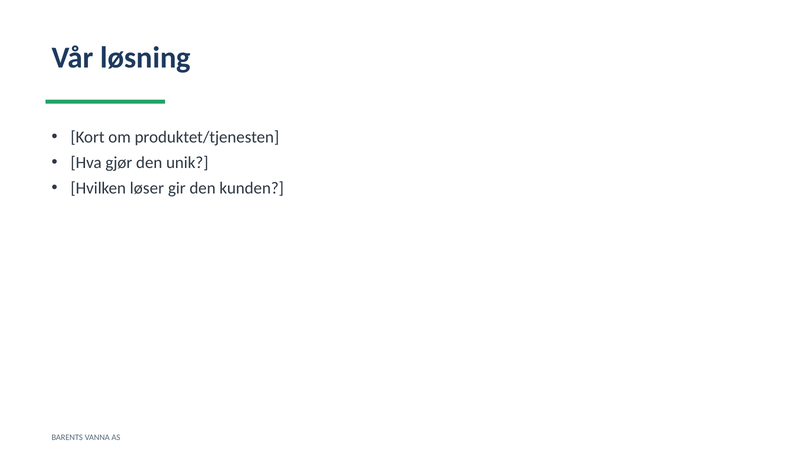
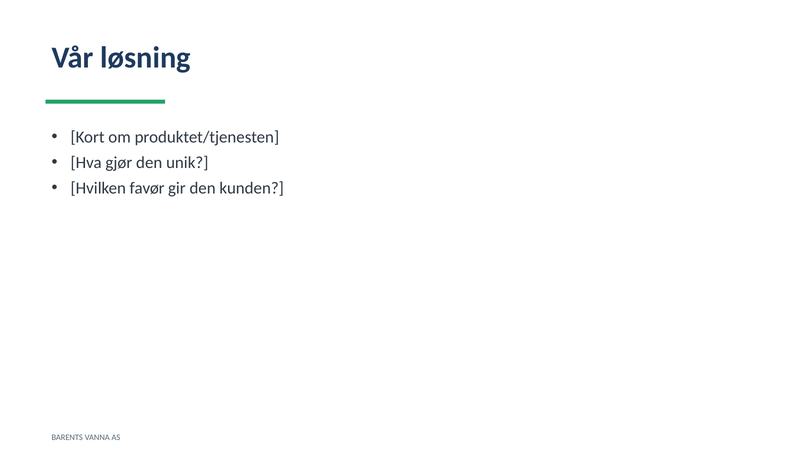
løser: løser -> favør (147, 188)
